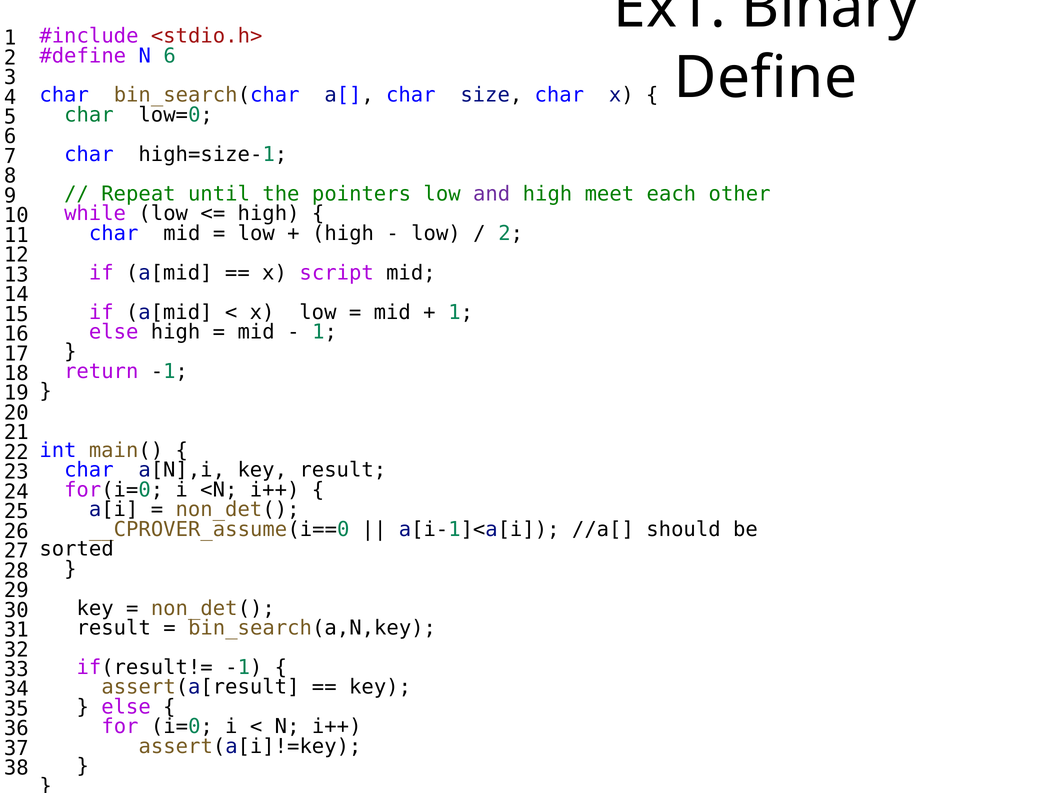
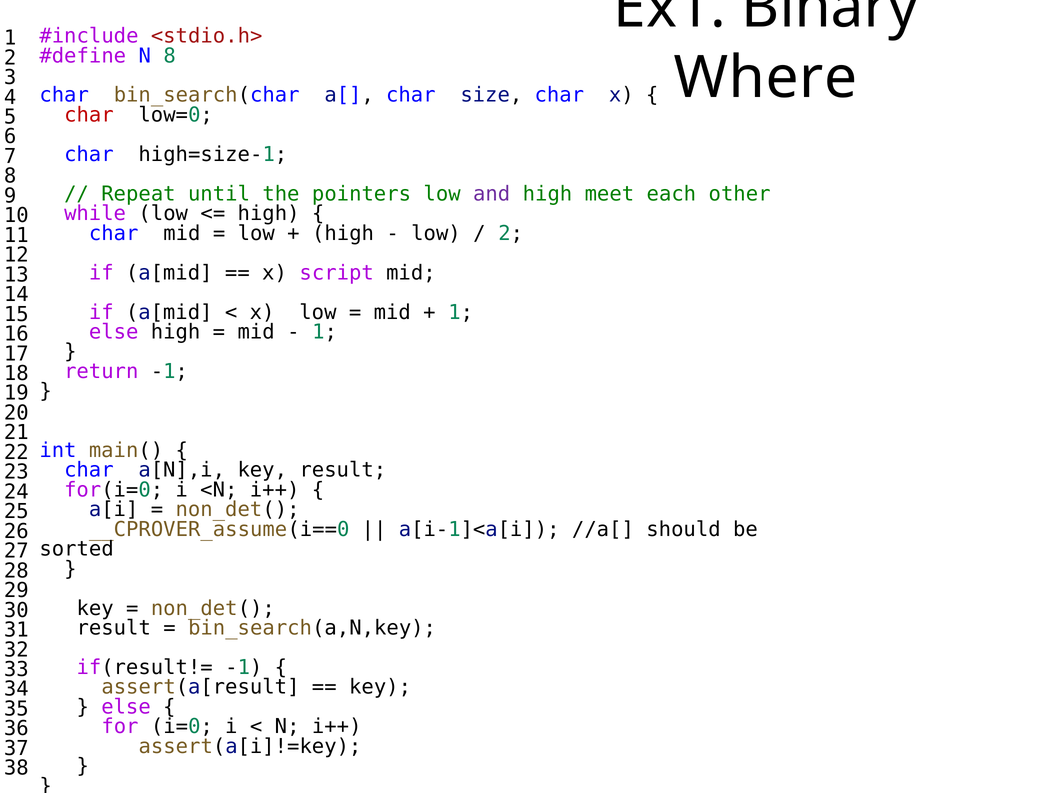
N 6: 6 -> 8 (170, 56)
Define: Define -> Where (765, 78)
char colour: green -> red (89, 115)
